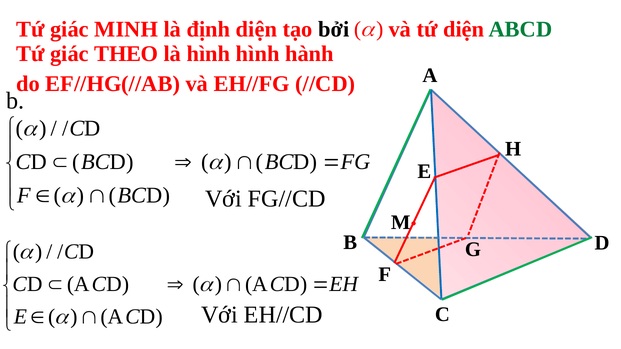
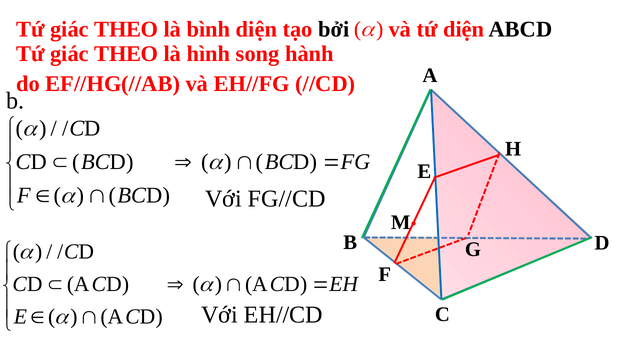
MINH: MINH -> THEO (126, 29)
định: định -> bình (208, 29)
ABCD colour: green -> black (520, 29)
hình hình: hình -> song (258, 54)
